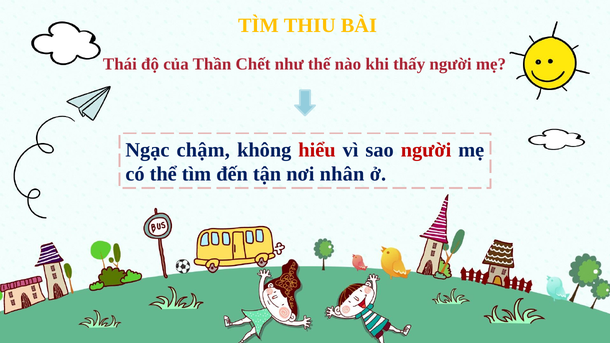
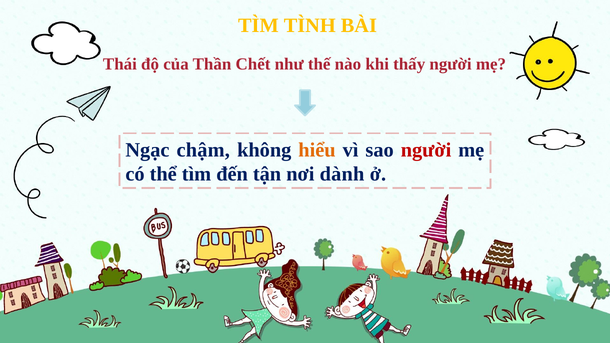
THIU: THIU -> TÌNH (310, 25)
hiểu colour: red -> orange (317, 150)
nhân: nhân -> dành (342, 174)
